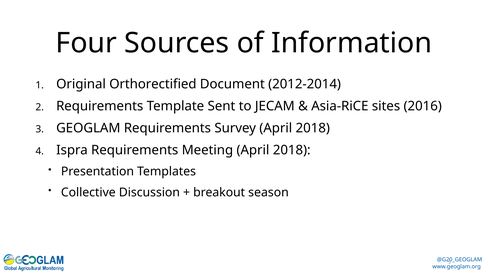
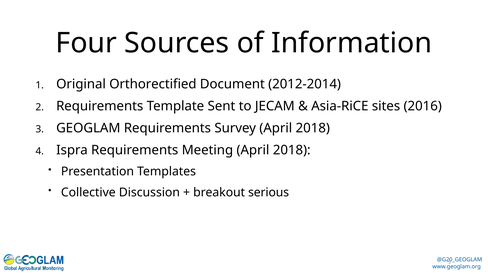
season: season -> serious (269, 192)
